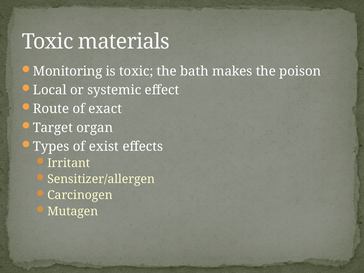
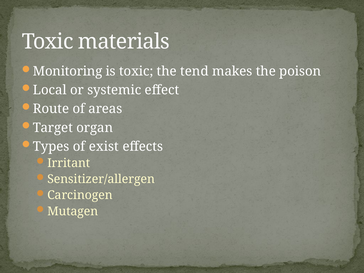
bath: bath -> tend (194, 71)
exact: exact -> areas (105, 109)
